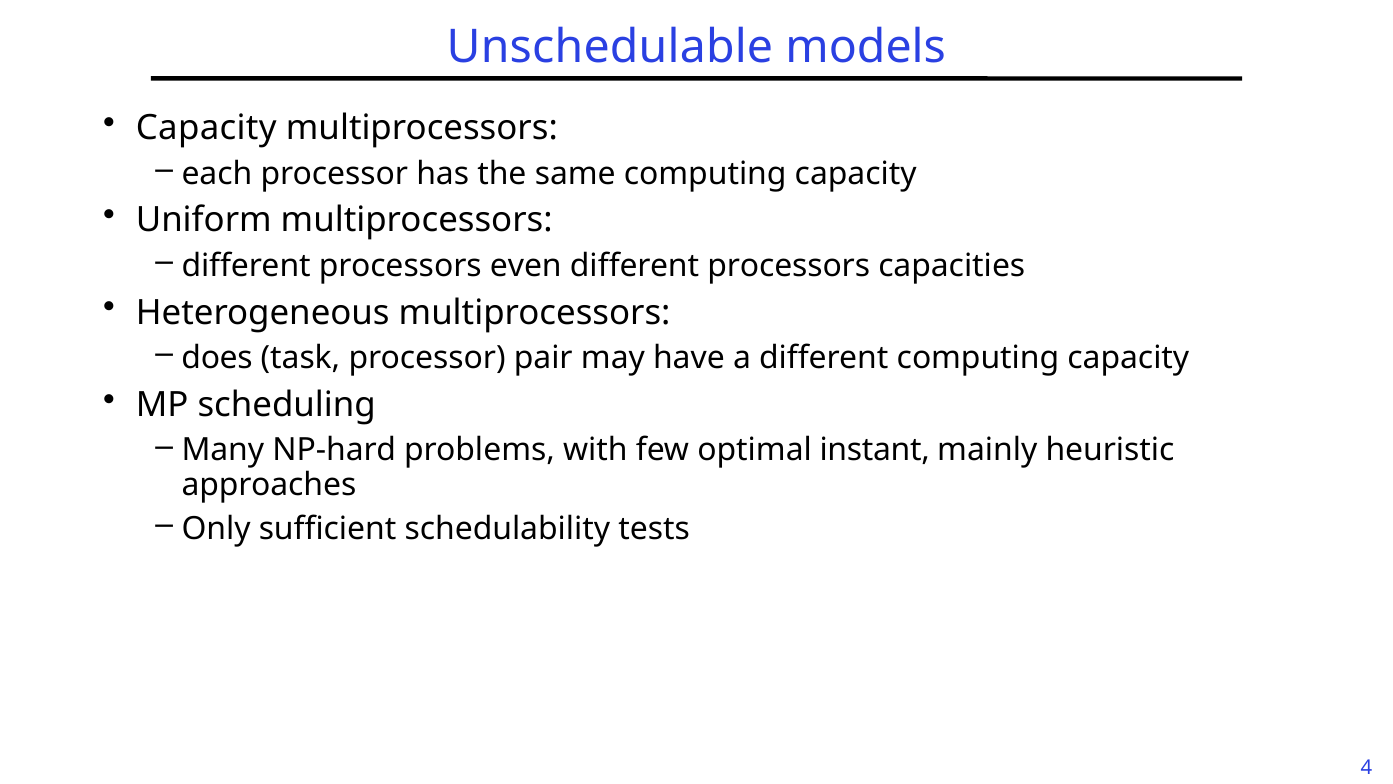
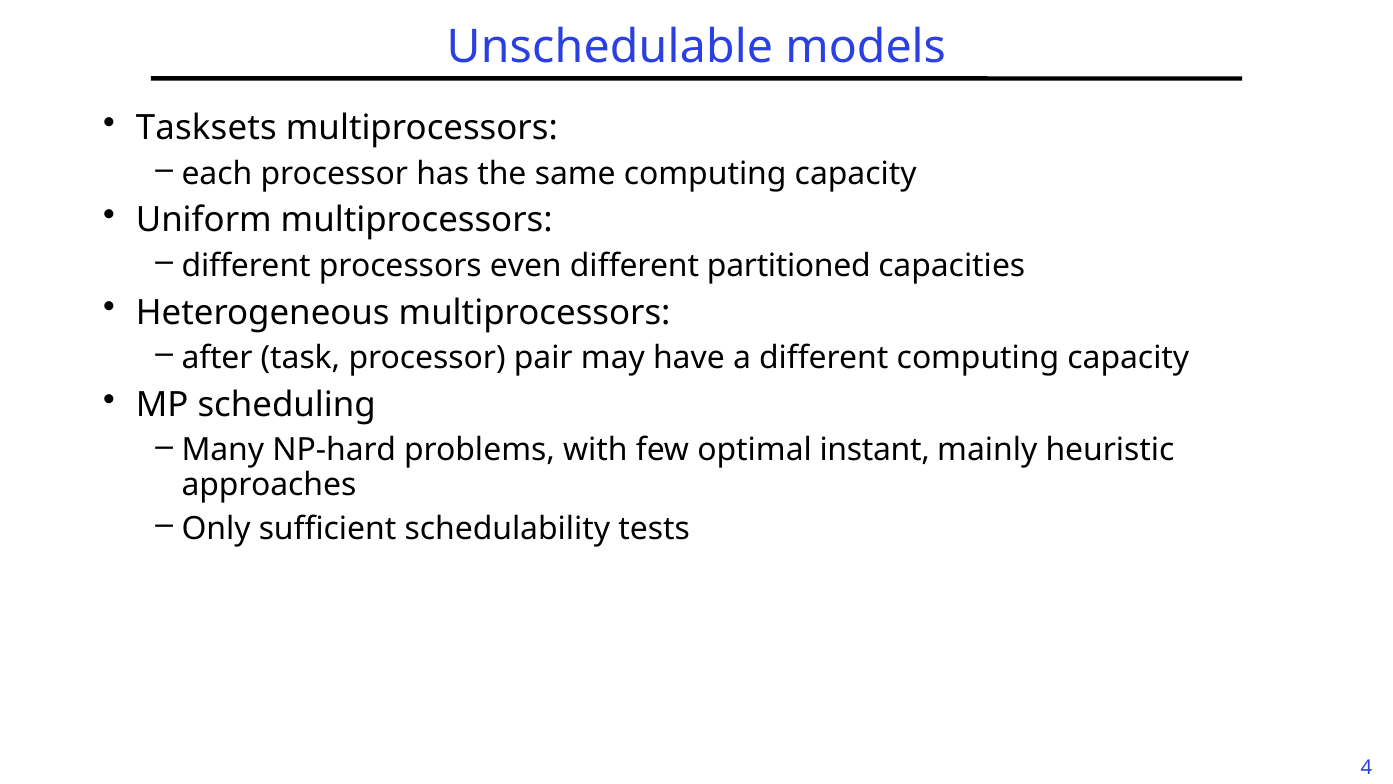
Capacity: Capacity -> Tasksets (206, 128)
processors: processors -> partitioned (789, 266)
does: does -> after (217, 358)
